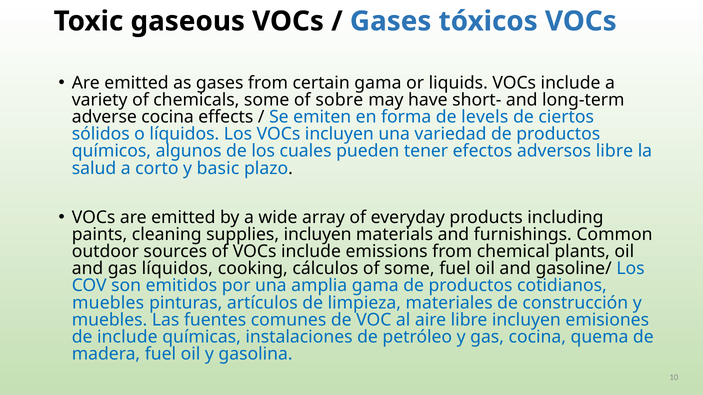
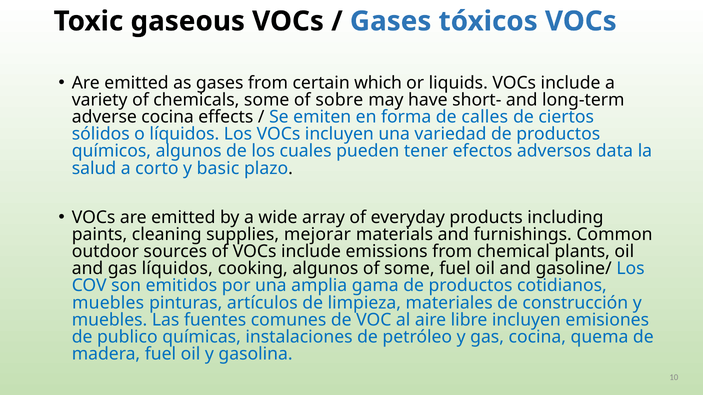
certain gama: gama -> which (378, 83)
levels: levels -> calles (485, 117)
adversos libre: libre -> data (614, 151)
supplies incluyen: incluyen -> mejorar (317, 235)
cooking cálculos: cálculos -> algunos (325, 269)
de include: include -> publico (127, 337)
